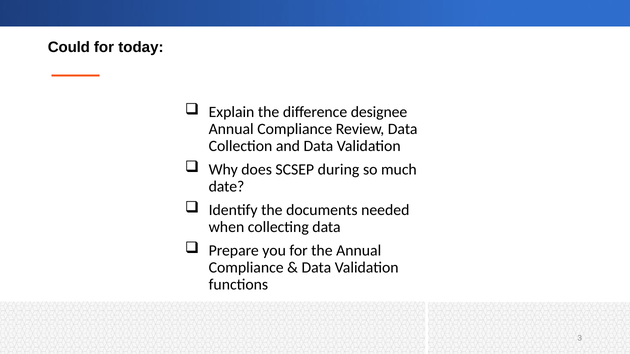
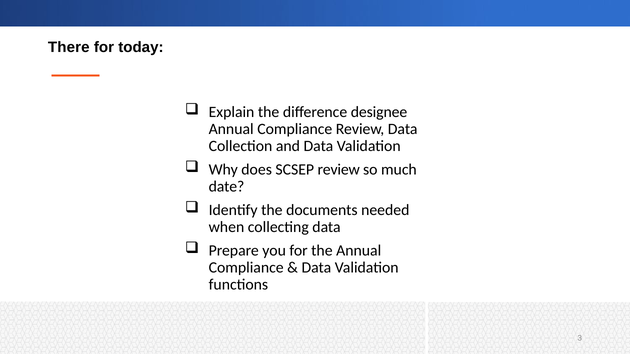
Could: Could -> There (69, 47)
SCSEP during: during -> review (339, 170)
